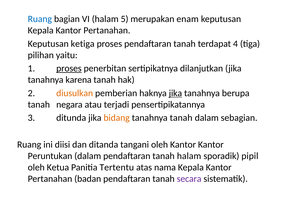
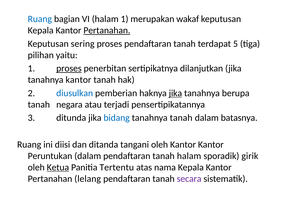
halam 5: 5 -> 1 (125, 19)
enam: enam -> wakaf (188, 19)
Pertanahan underline: none -> present (107, 30)
ketiga: ketiga -> sering (83, 44)
4: 4 -> 5 (236, 44)
tanahnya karena: karena -> kantor (78, 80)
diusulkan colour: orange -> blue (75, 93)
bidang colour: orange -> blue (117, 118)
sebagian: sebagian -> batasnya (239, 118)
pipil: pipil -> girik (250, 156)
Ketua underline: none -> present (58, 167)
badan: badan -> lelang (88, 179)
